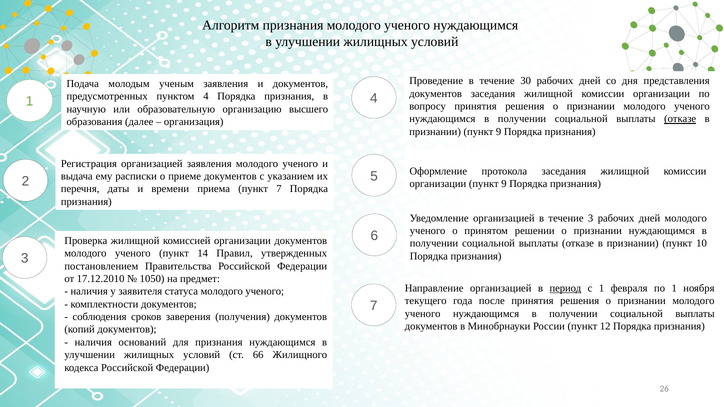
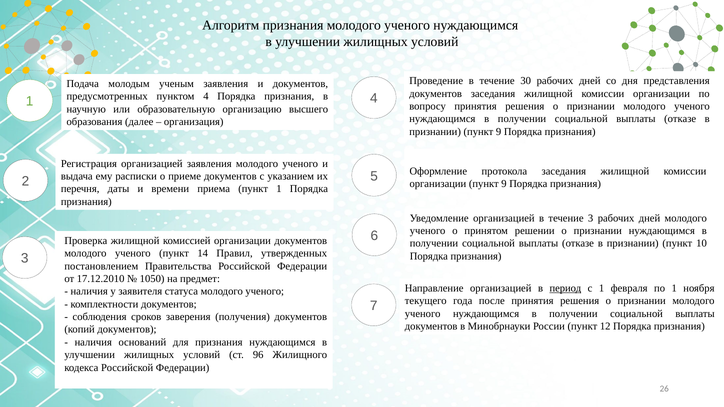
отказе underline: present -> none (680, 119)
пункт 7: 7 -> 1 (279, 189)
66: 66 -> 96 (258, 355)
